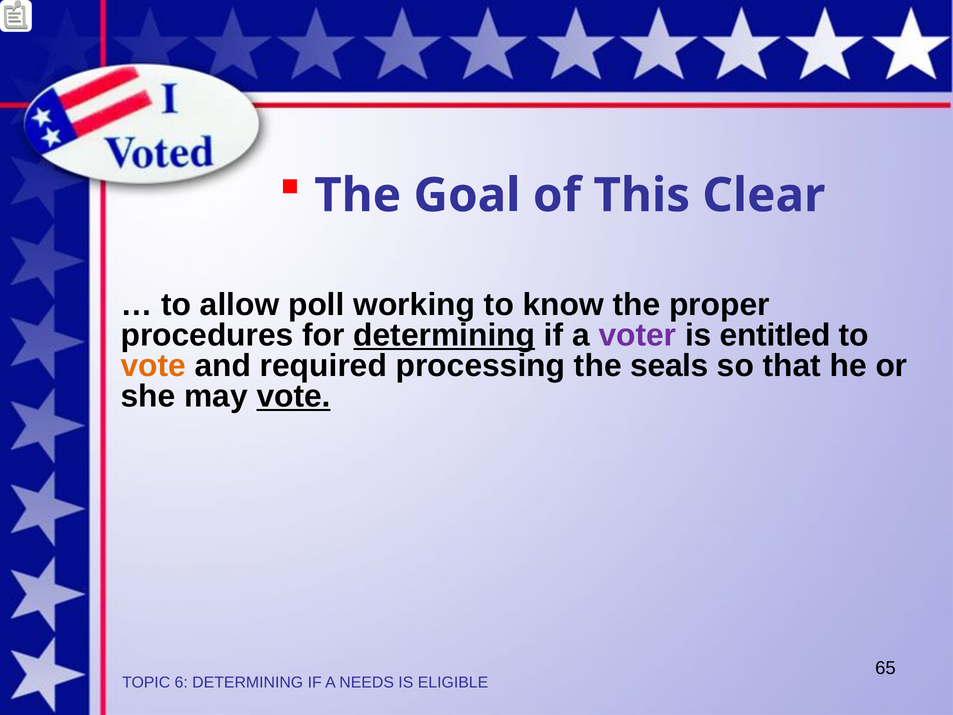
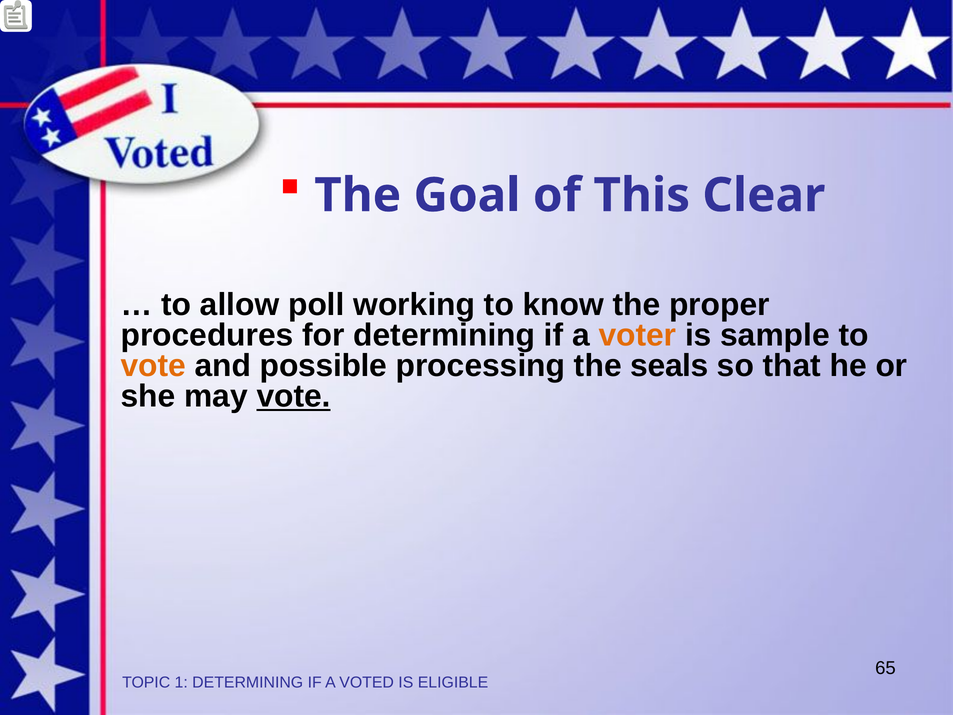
determining underline: present -> none (444, 335)
voter colour: purple -> orange (637, 335)
entitled: entitled -> sample (775, 335)
required: required -> possible (324, 366)
6: 6 -> 1 (181, 682)
NEEDS: NEEDS -> VOTED (367, 682)
